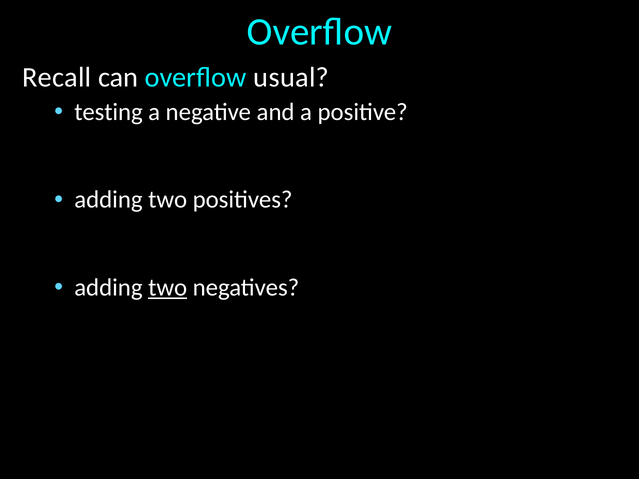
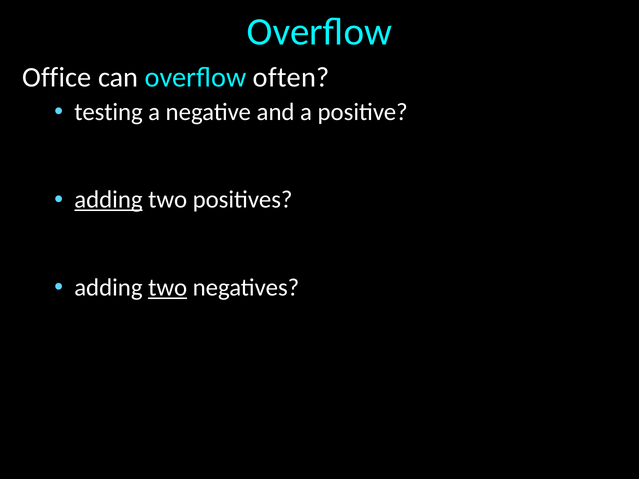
Recall: Recall -> Office (57, 77)
usual: usual -> often (291, 77)
adding underline: none -> present (108, 200)
